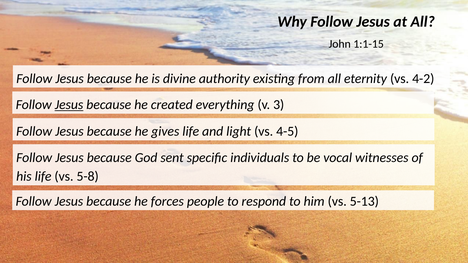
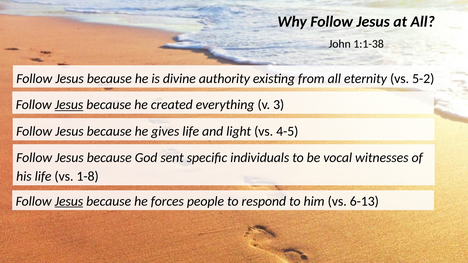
1:1-15: 1:1-15 -> 1:1-38 (369, 44)
4-2: 4-2 -> 5-2 (423, 79)
5-8: 5-8 -> 1-8 (88, 177)
Jesus underline: none -> present (69, 201)
5-13: 5-13 -> 6-13 (364, 201)
